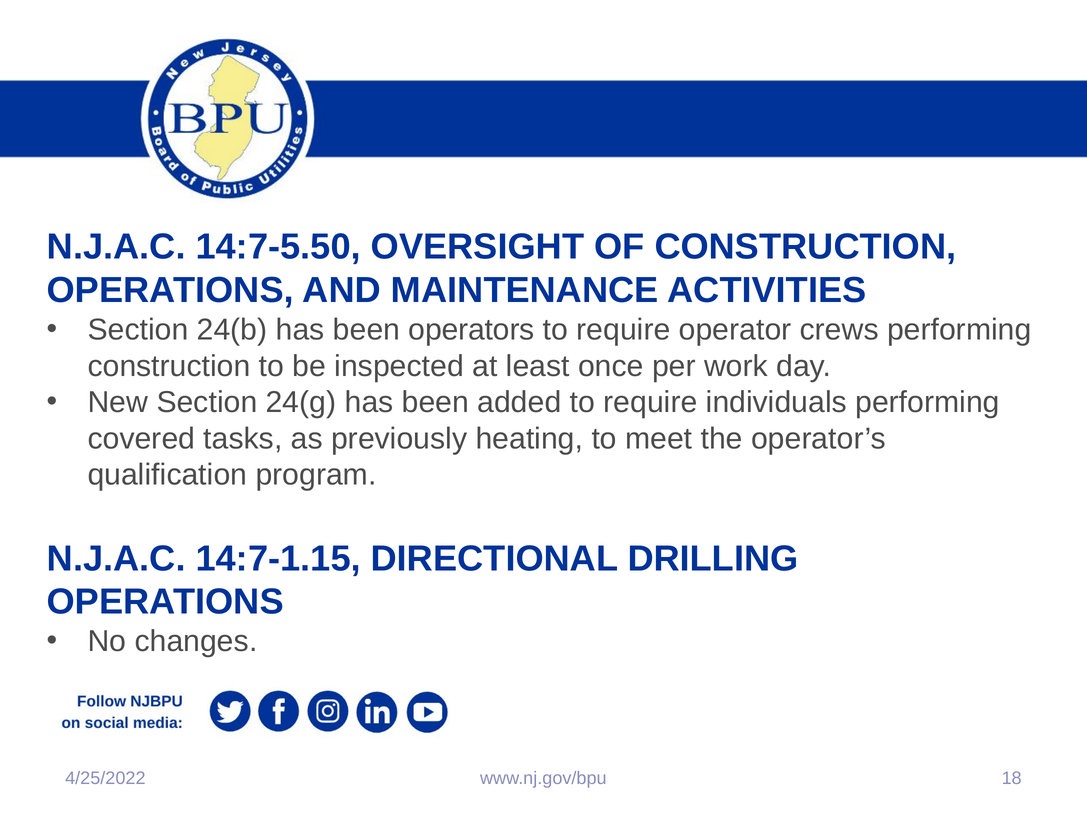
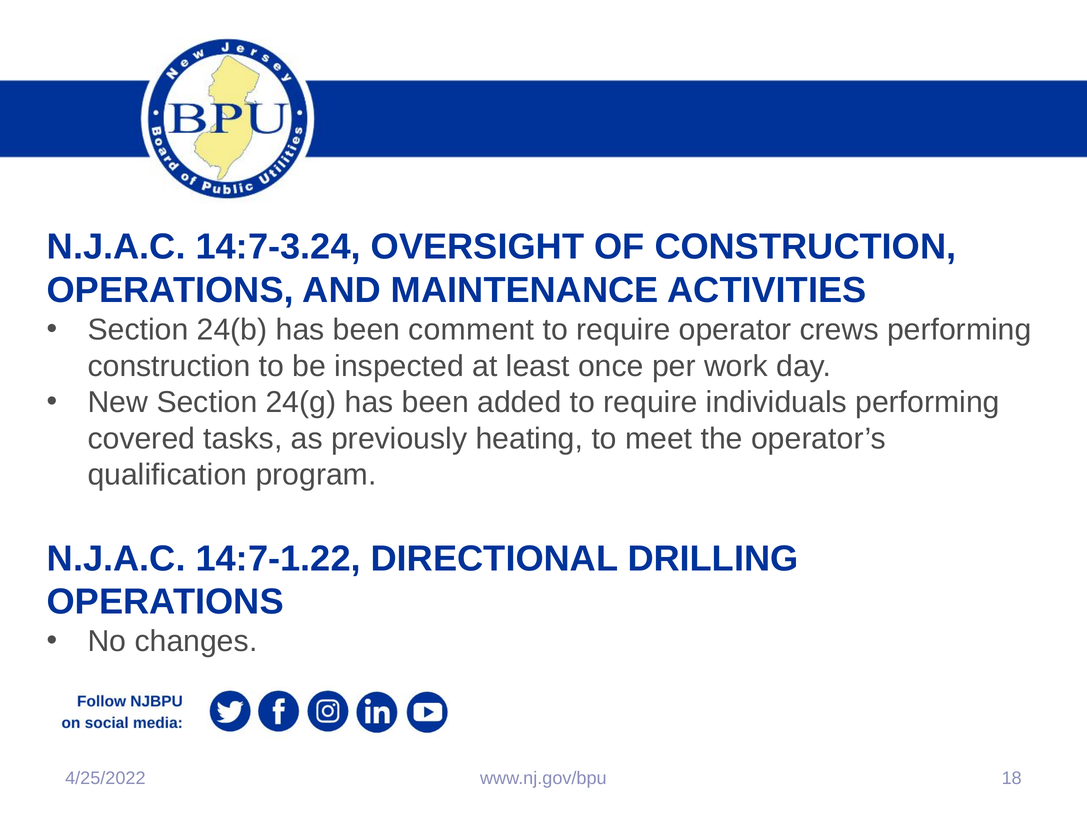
14:7-5.50: 14:7-5.50 -> 14:7-3.24 (278, 247)
operators: operators -> comment (471, 330)
14:7-1.15: 14:7-1.15 -> 14:7-1.22 (278, 559)
